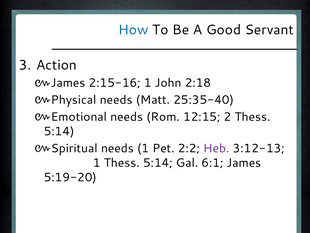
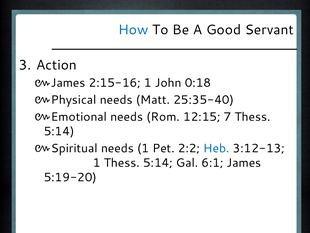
2:18: 2:18 -> 0:18 (198, 83)
2: 2 -> 7 (227, 117)
Heb colour: purple -> blue (216, 148)
